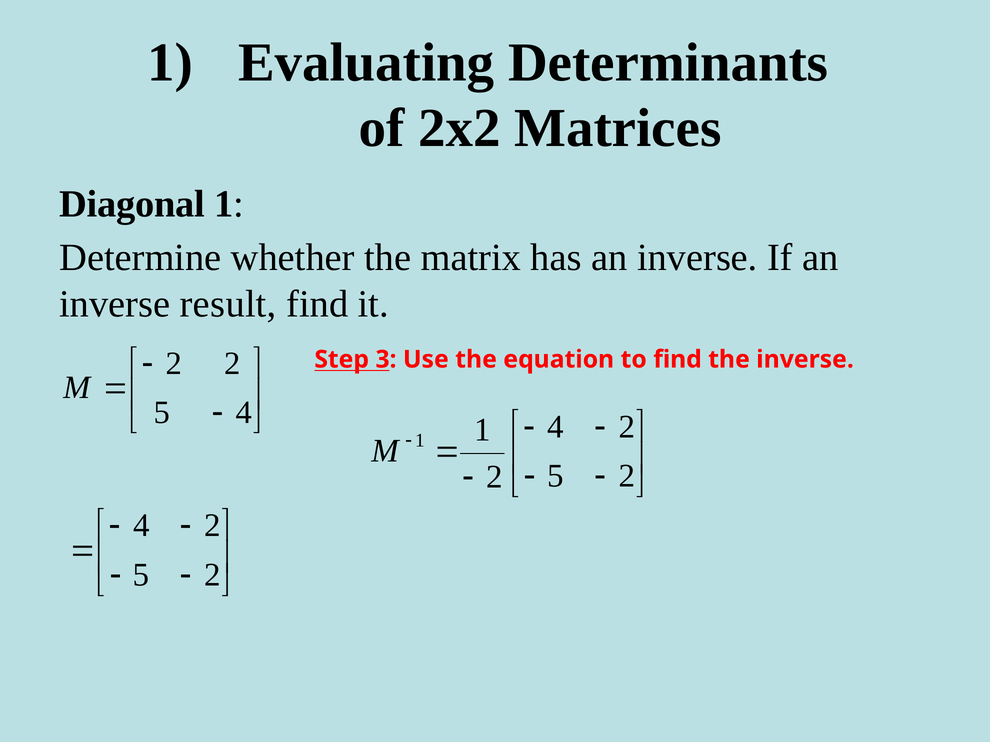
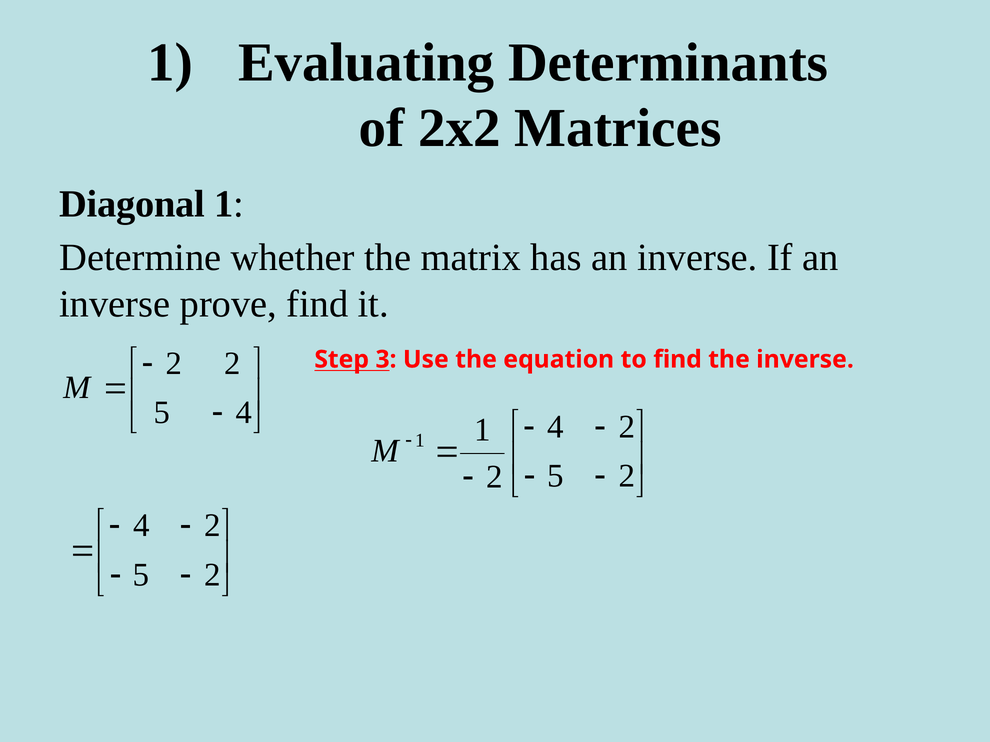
result: result -> prove (228, 304)
